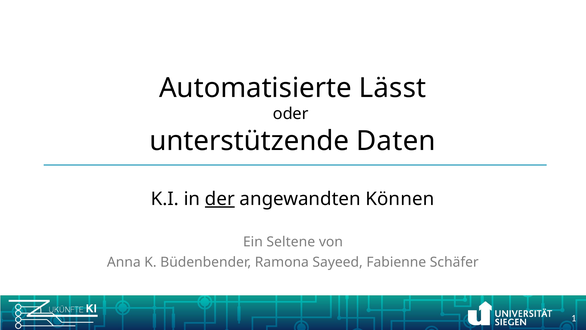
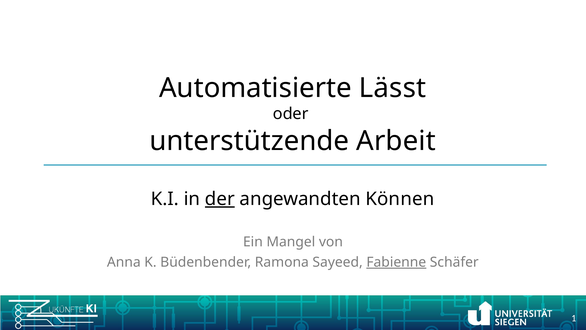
Daten: Daten -> Arbeit (396, 141)
Seltene: Seltene -> Mangel (291, 242)
Fabienne underline: none -> present (396, 262)
